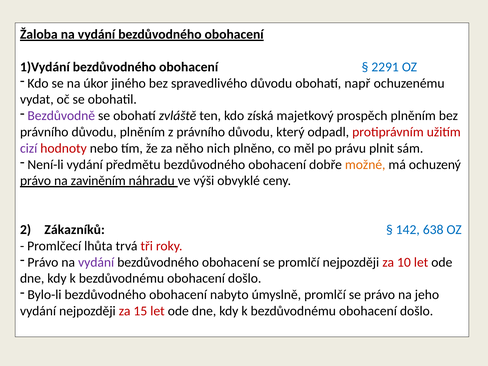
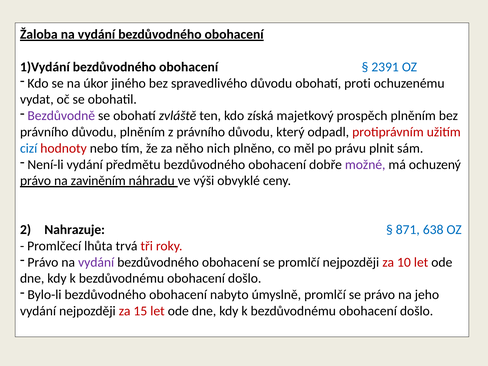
2291: 2291 -> 2391 (385, 67)
např: např -> proti (357, 83)
cizí colour: purple -> blue (29, 148)
možné colour: orange -> purple (365, 165)
Zákazníků: Zákazníků -> Nahrazuje (75, 230)
142: 142 -> 871 (408, 230)
